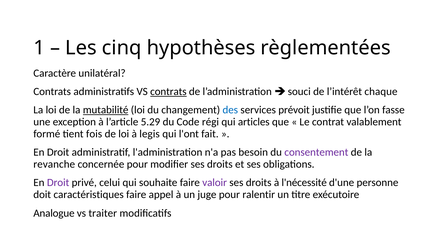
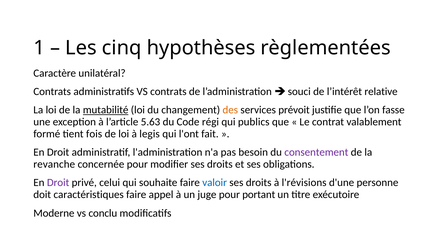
contrats underline: present -> none (168, 92)
chaque: chaque -> relative (381, 92)
des colour: blue -> orange (230, 110)
5.29: 5.29 -> 5.63 (150, 122)
articles: articles -> publics (254, 122)
valoir colour: purple -> blue (215, 183)
l'nécessité: l'nécessité -> l'révisions (304, 183)
ralentir: ralentir -> portant (259, 195)
Analogue: Analogue -> Moderne (54, 213)
traiter: traiter -> conclu (103, 213)
